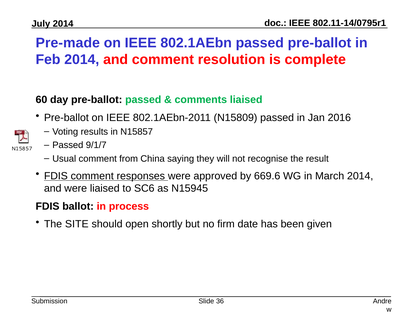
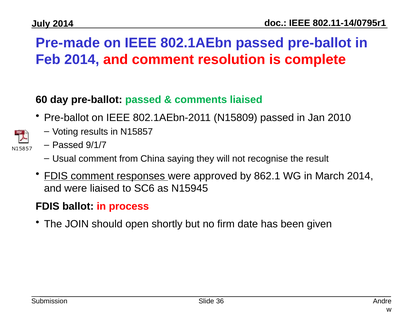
2016: 2016 -> 2010 (339, 118)
669.6: 669.6 -> 862.1 (267, 176)
SITE: SITE -> JOIN (77, 224)
